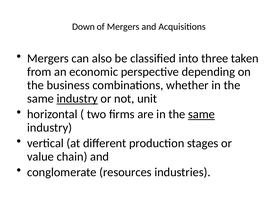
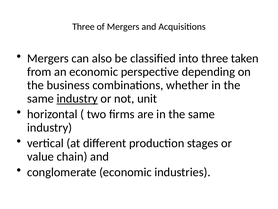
Down: Down -> Three (83, 27)
same underline: present -> none (201, 114)
conglomerate resources: resources -> economic (125, 172)
